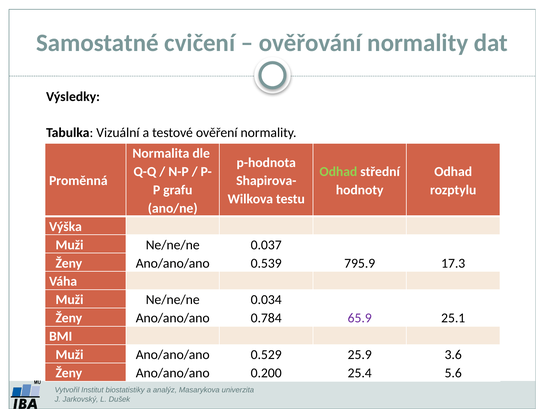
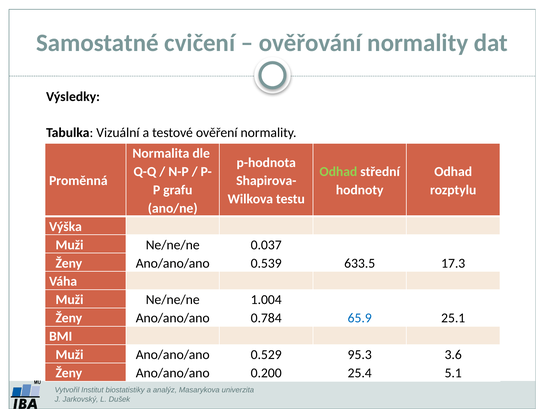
795.9: 795.9 -> 633.5 (360, 263)
0.034: 0.034 -> 1.004 (266, 300)
65.9 colour: purple -> blue (360, 318)
25.9: 25.9 -> 95.3 (360, 355)
5.6: 5.6 -> 5.1 (453, 373)
